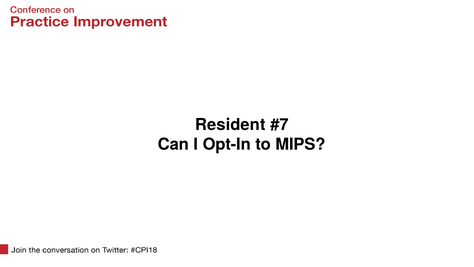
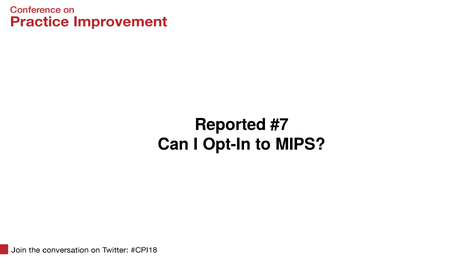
Resident: Resident -> Reported (230, 125)
